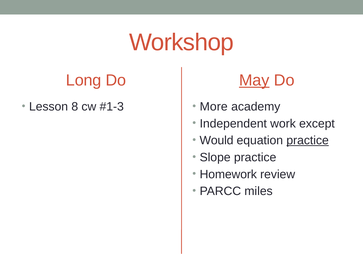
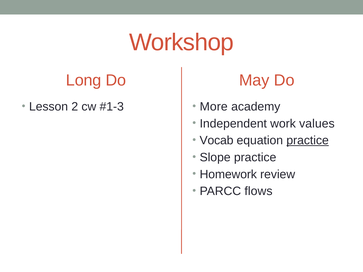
May underline: present -> none (254, 80)
8: 8 -> 2 (75, 107)
except: except -> values (317, 124)
Would: Would -> Vocab (217, 141)
miles: miles -> flows (258, 191)
